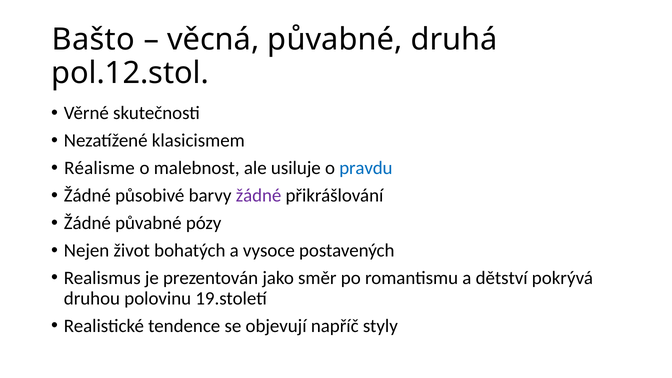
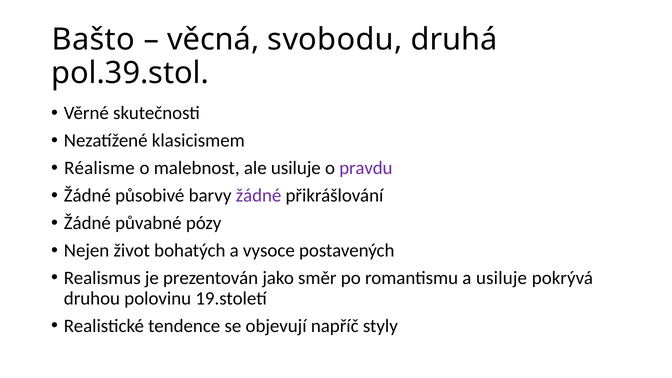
věcná půvabné: půvabné -> svobodu (335, 40)
pol.12.stol: pol.12.stol -> pol.39.stol (130, 73)
pravdu colour: blue -> purple (366, 168)
a dětství: dětství -> usiluje (502, 278)
